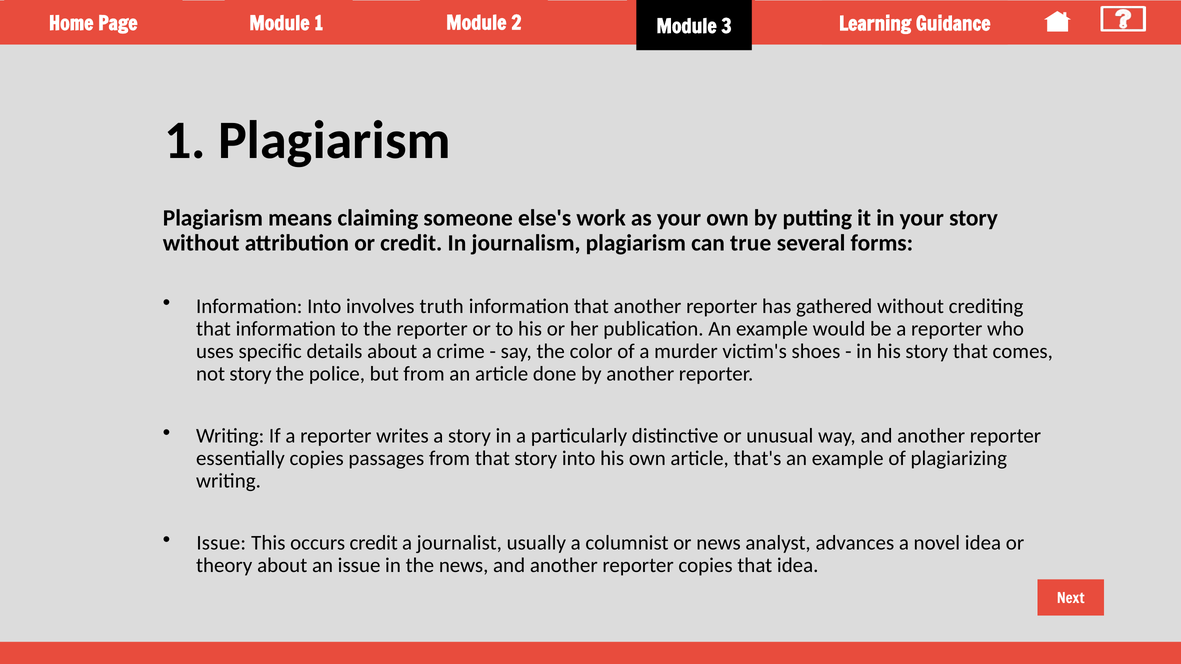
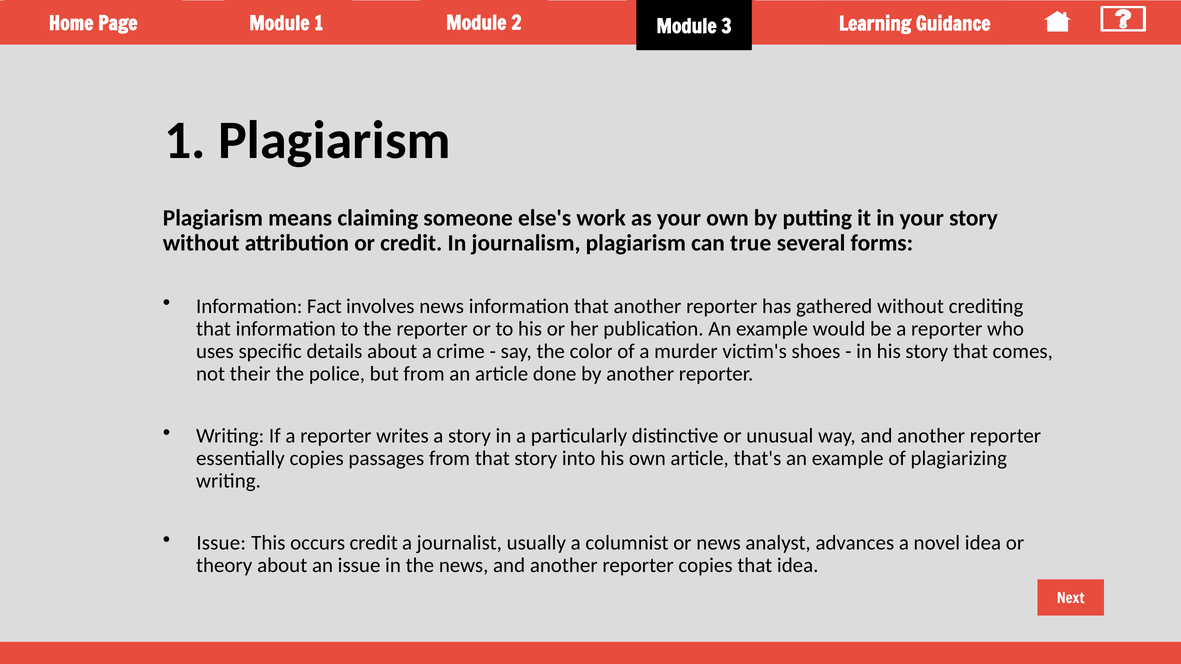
Information Into: Into -> Fact (324, 306)
involves truth: truth -> news (442, 306)
not story: story -> their (250, 374)
